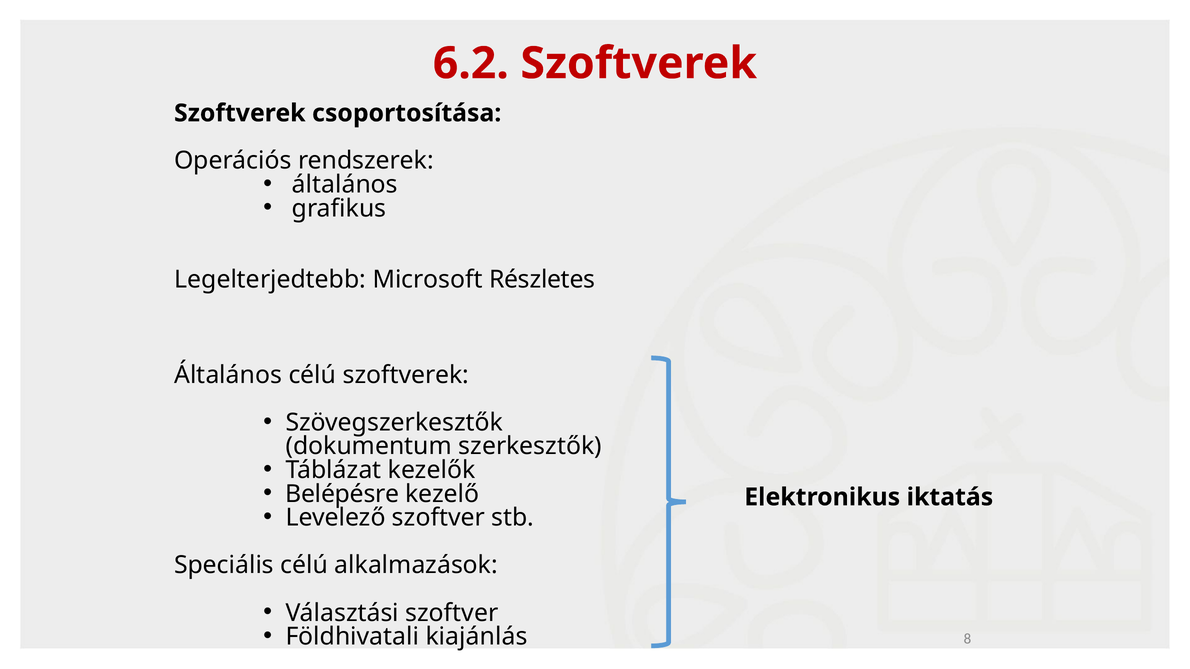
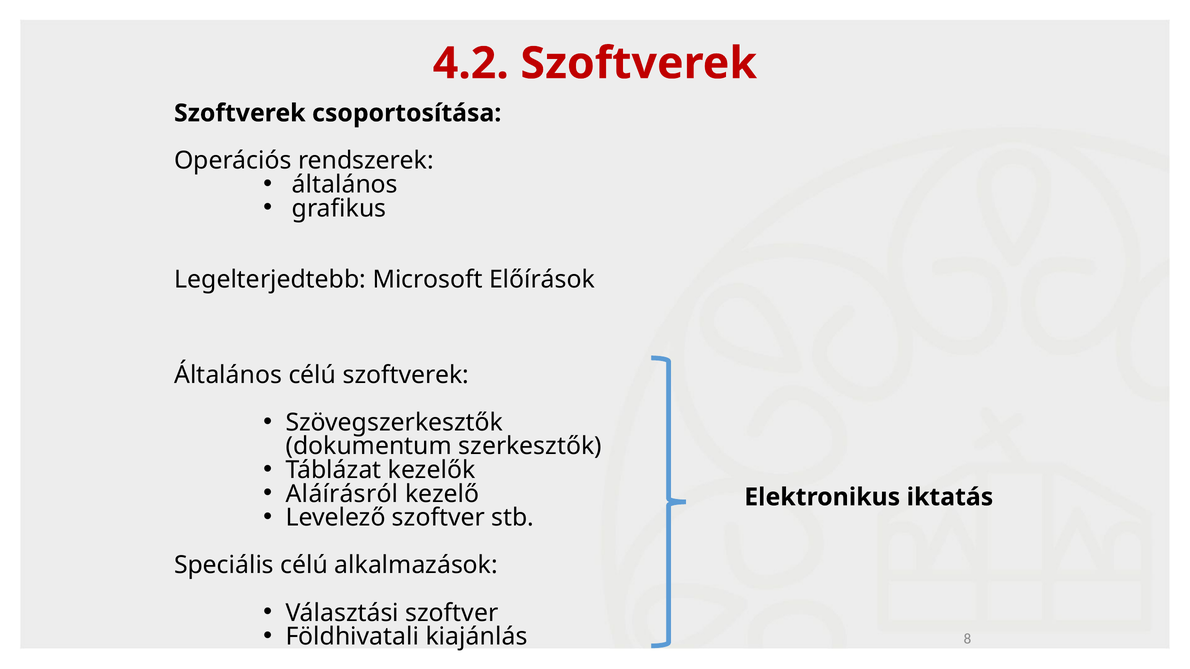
6.2: 6.2 -> 4.2 (471, 63)
Részletes: Részletes -> Előírások (542, 280)
Belépésre: Belépésre -> Aláírásról (342, 494)
